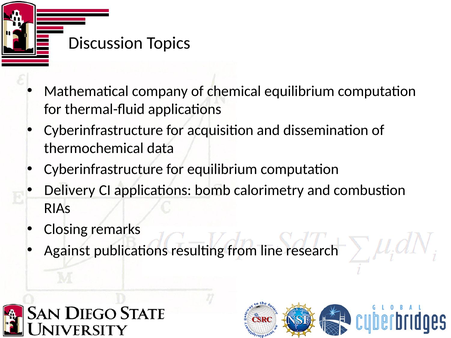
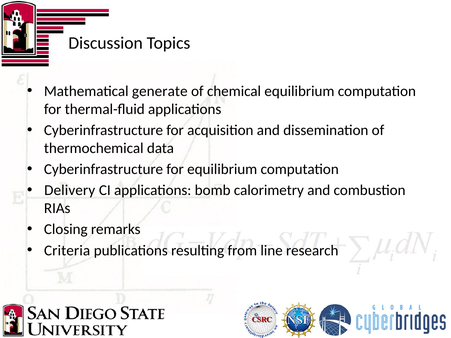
company: company -> generate (160, 91)
Against: Against -> Criteria (67, 251)
